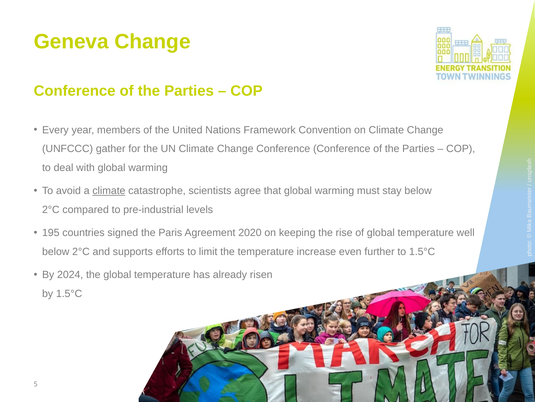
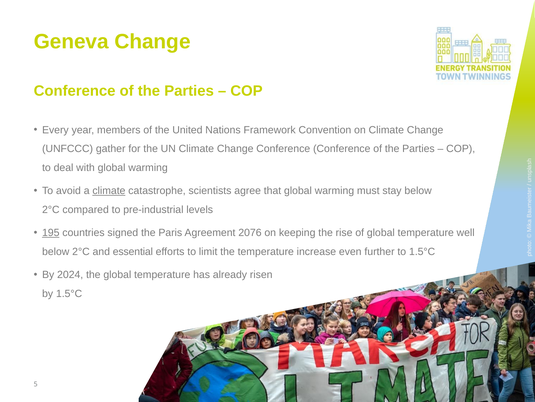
195 underline: none -> present (51, 232)
2020: 2020 -> 2076 (250, 232)
supports: supports -> essential (133, 251)
